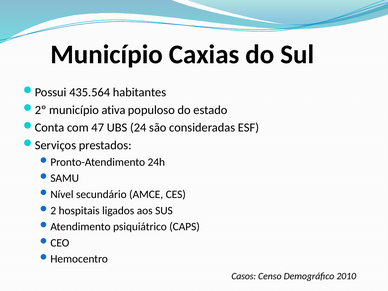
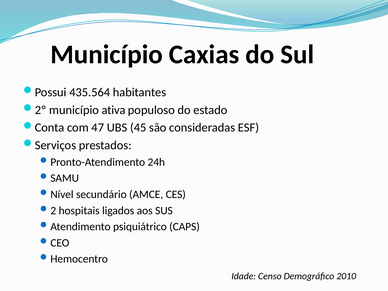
24: 24 -> 45 (138, 128)
Casos: Casos -> Idade (244, 276)
